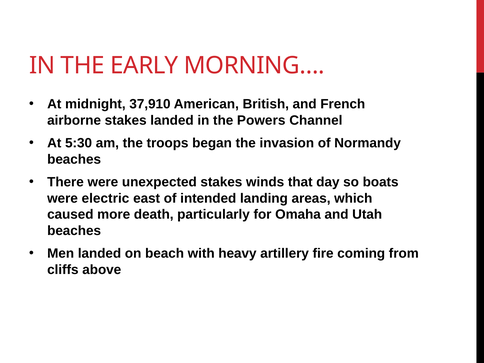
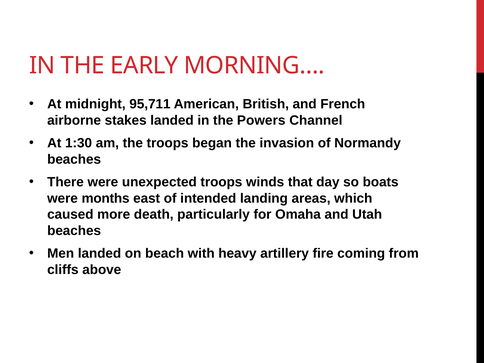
37,910: 37,910 -> 95,711 (150, 104)
5:30: 5:30 -> 1:30 (79, 143)
unexpected stakes: stakes -> troops (221, 182)
electric: electric -> months (106, 198)
